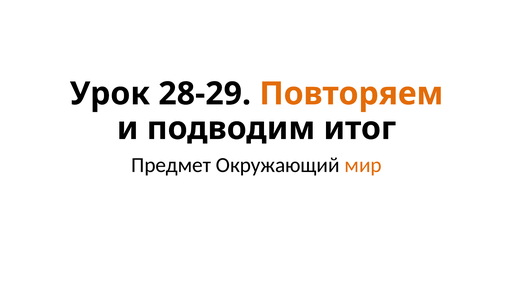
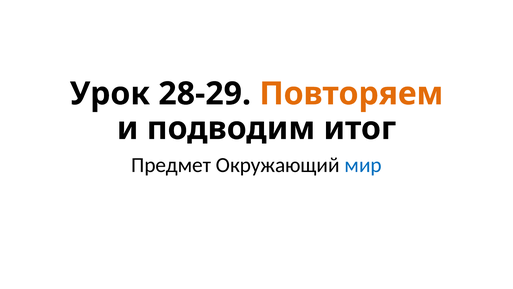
мир colour: orange -> blue (363, 165)
